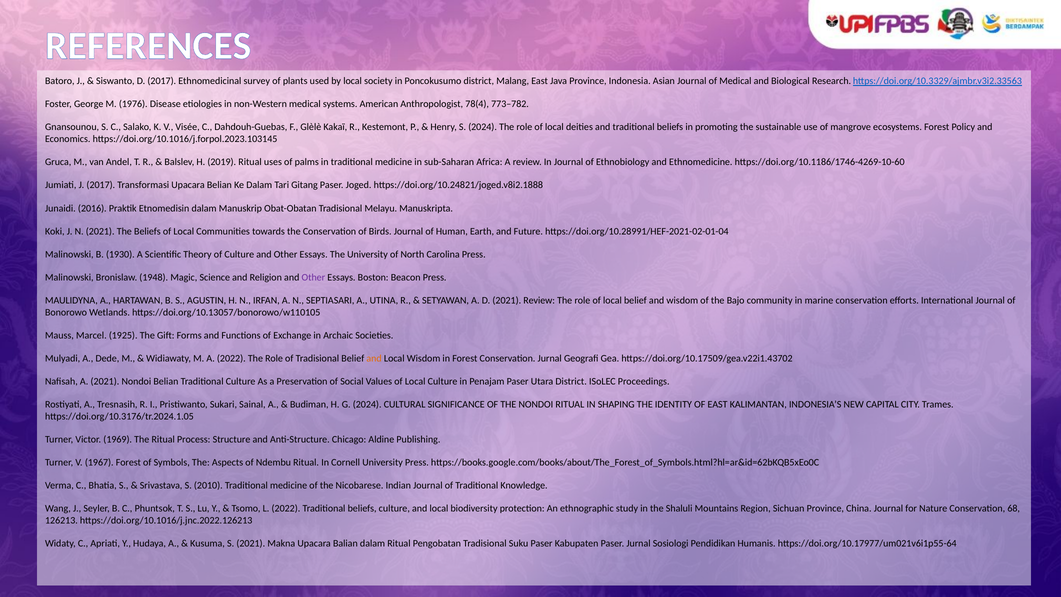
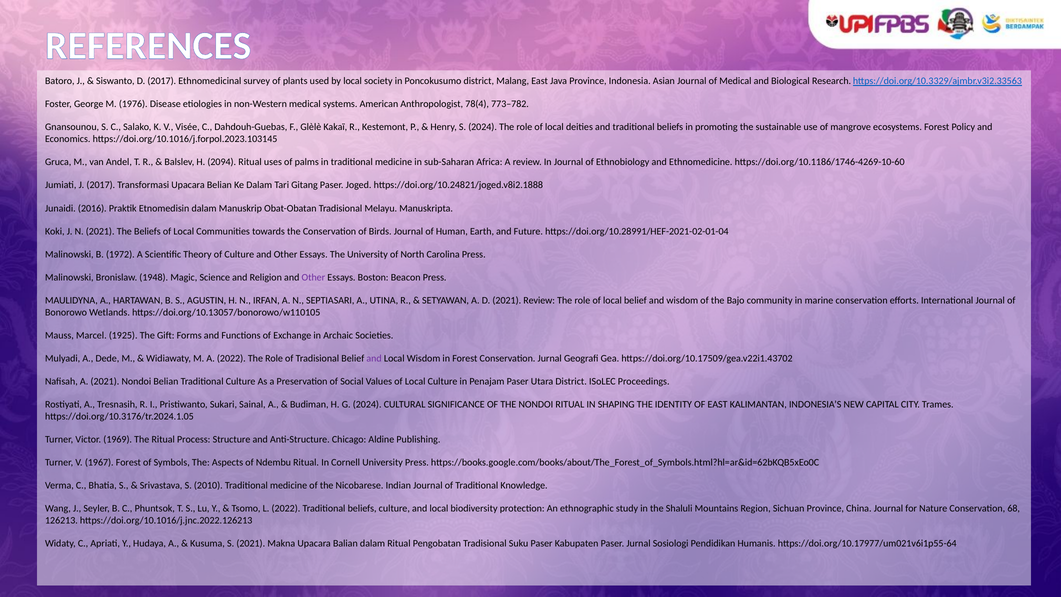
2019: 2019 -> 2094 (222, 162)
1930: 1930 -> 1972 (120, 254)
and colour: orange -> purple (374, 358)
